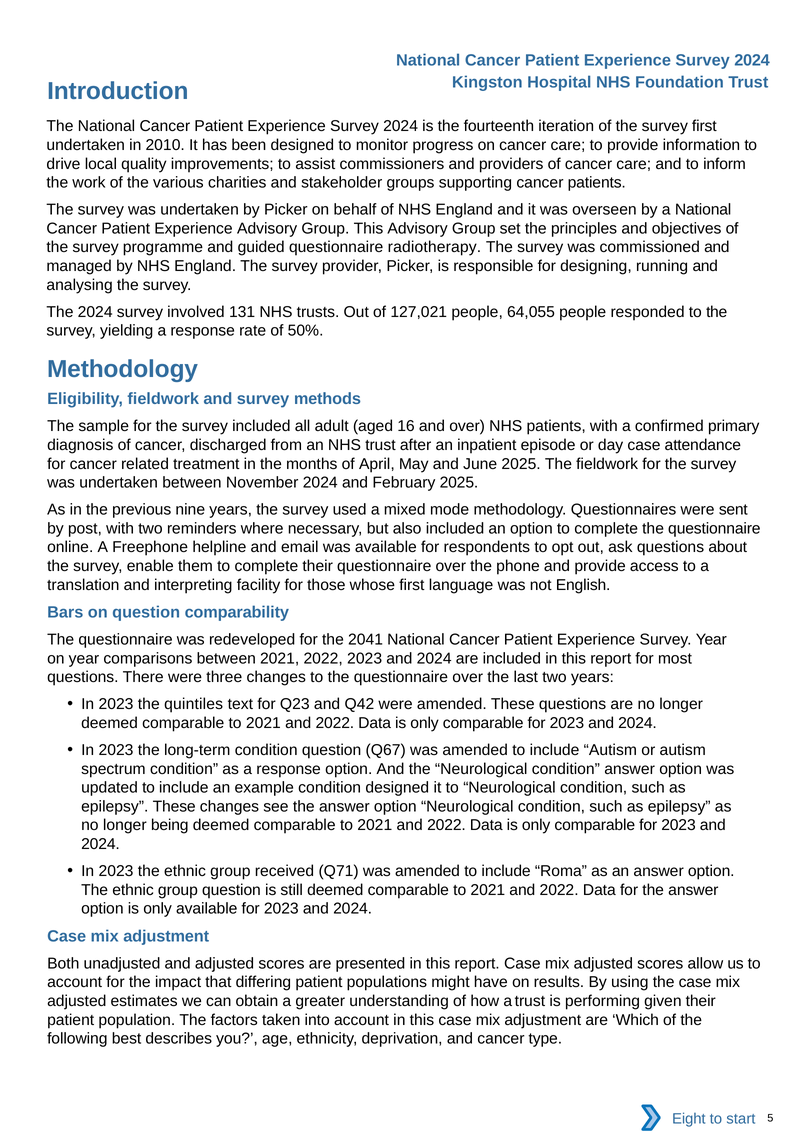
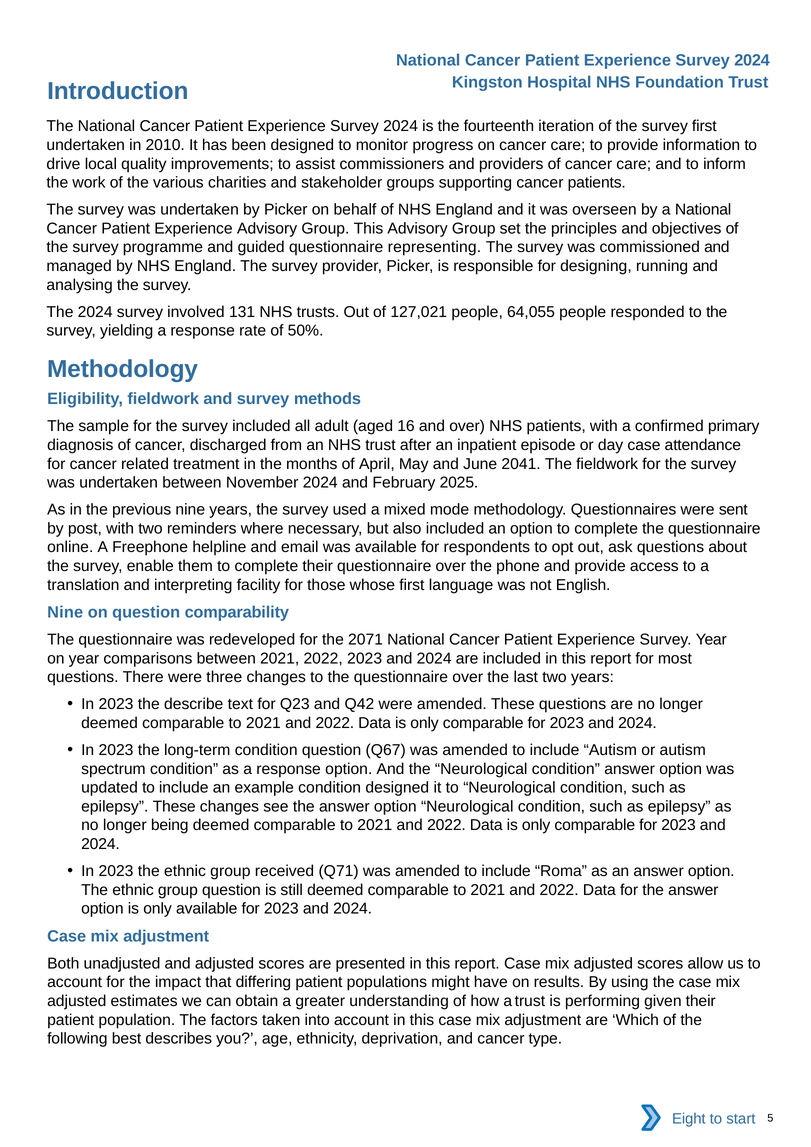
radiotherapy: radiotherapy -> representing (434, 247)
June 2025: 2025 -> 2041 (521, 464)
Bars: Bars -> Nine (65, 613)
2041: 2041 -> 2071 (366, 640)
quintiles: quintiles -> describe (194, 705)
